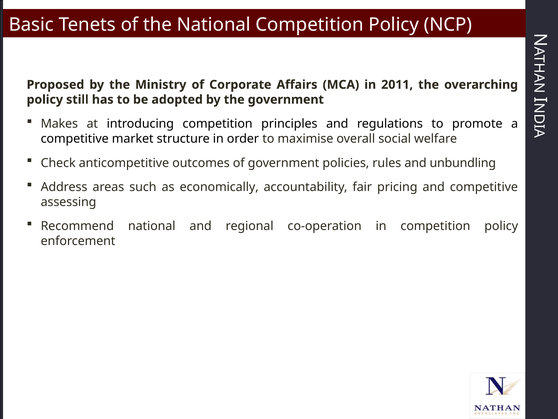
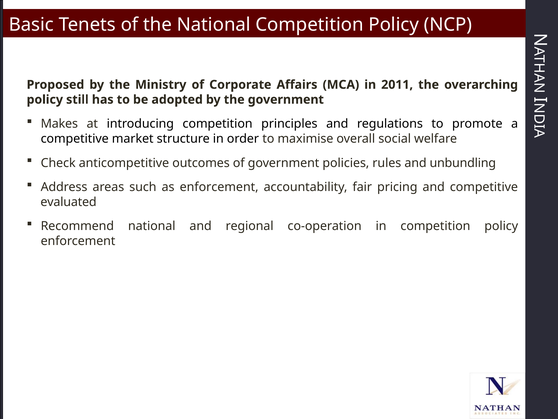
as economically: economically -> enforcement (219, 187)
assessing: assessing -> evaluated (69, 202)
